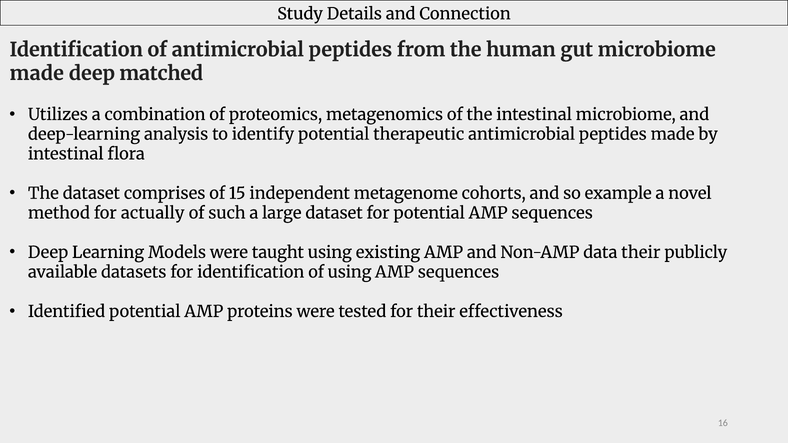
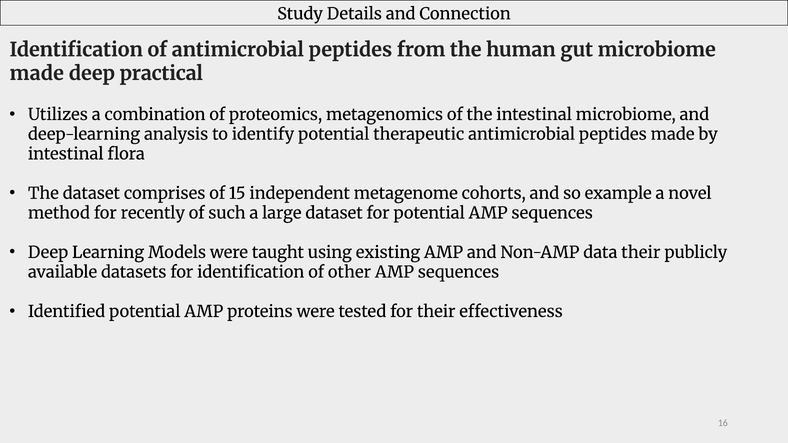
matched: matched -> practical (161, 74)
actually: actually -> recently (153, 213)
of using: using -> other (349, 272)
